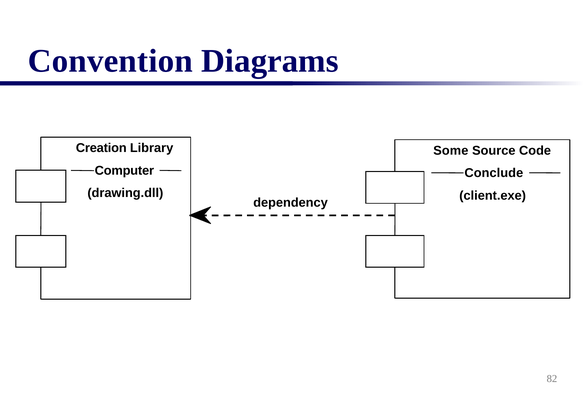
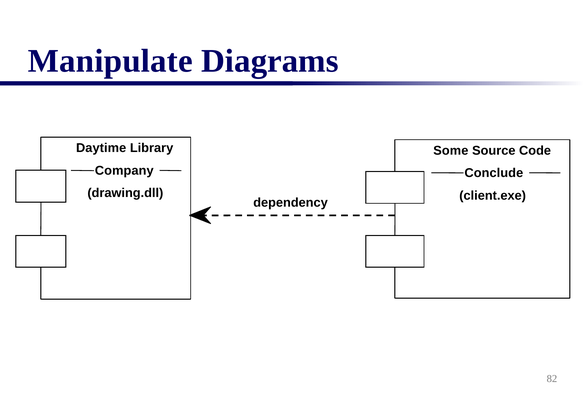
Convention: Convention -> Manipulate (110, 61)
Creation: Creation -> Daytime (101, 148)
Computer: Computer -> Company (124, 171)
